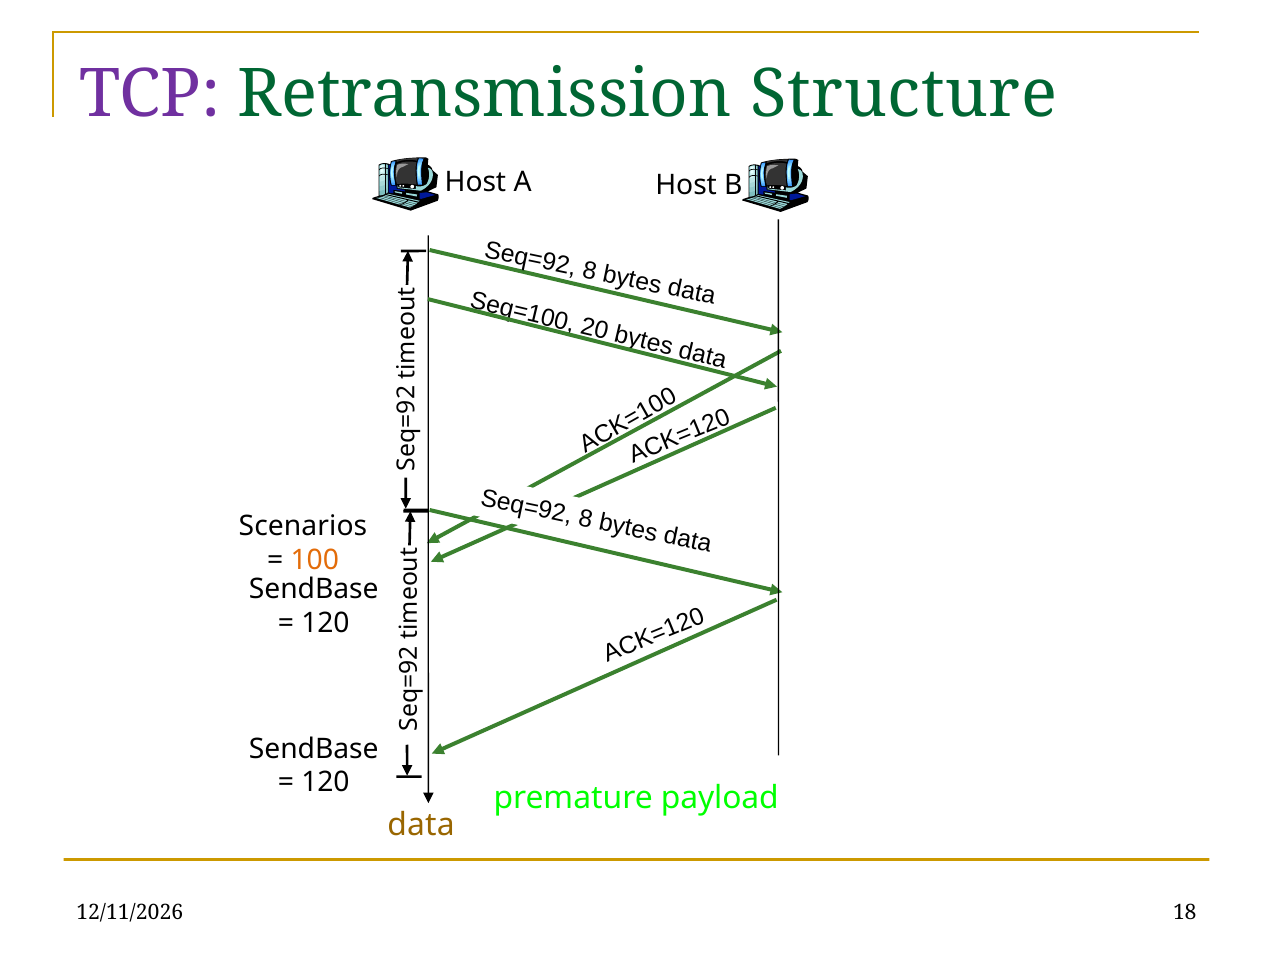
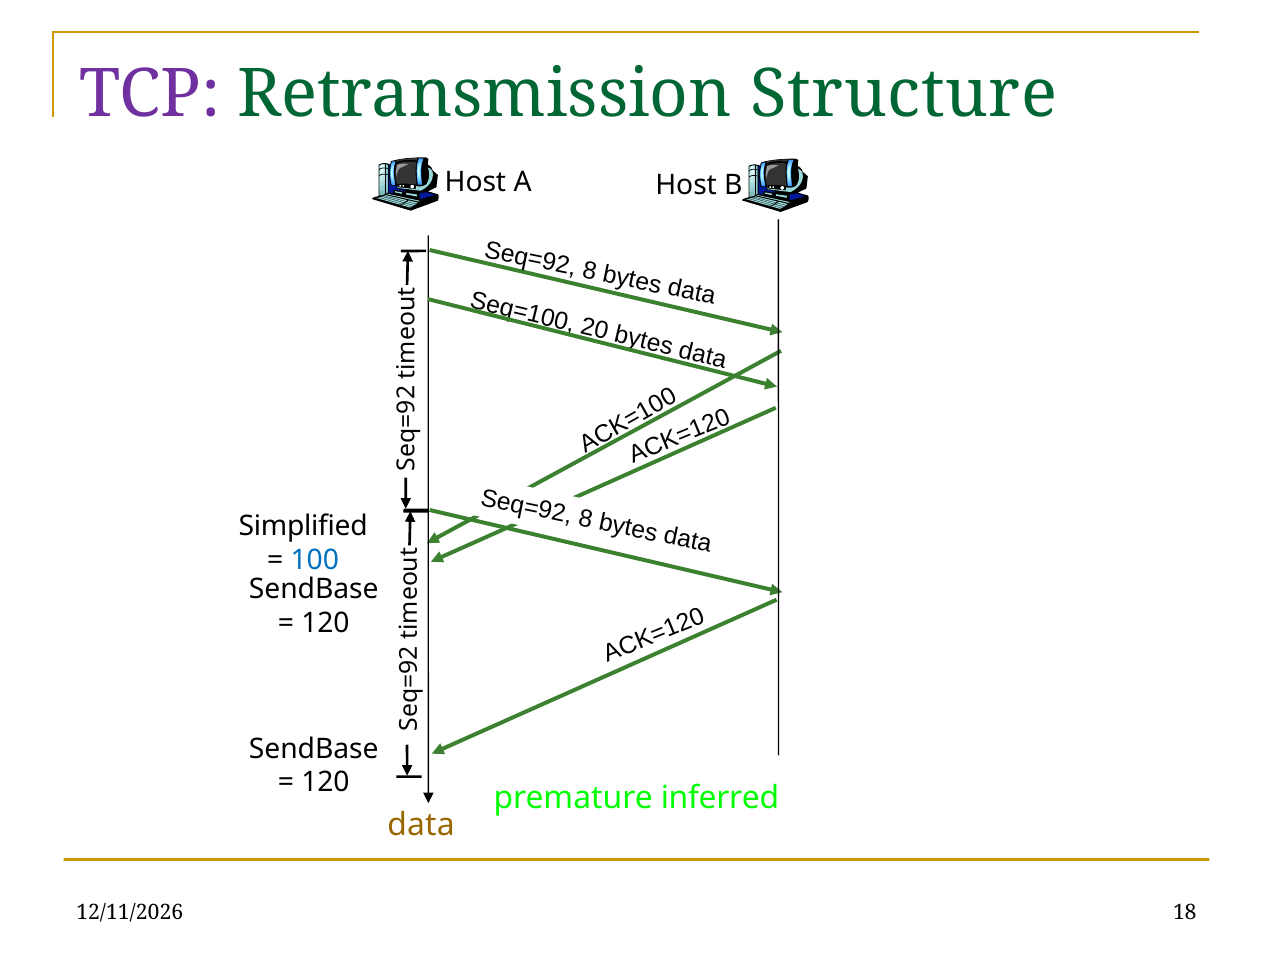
Scenarios: Scenarios -> Simplified (303, 526)
100 colour: orange -> blue (315, 560)
payload: payload -> inferred (720, 797)
